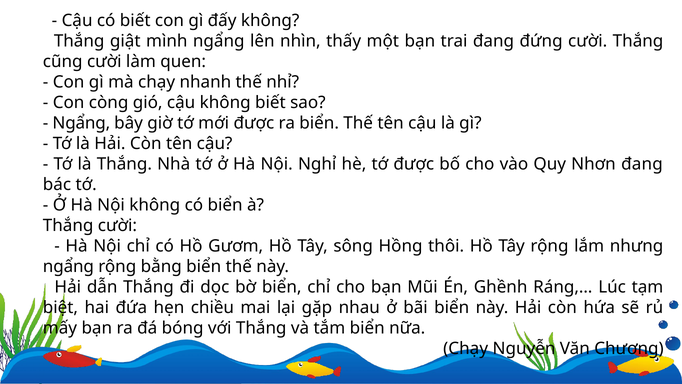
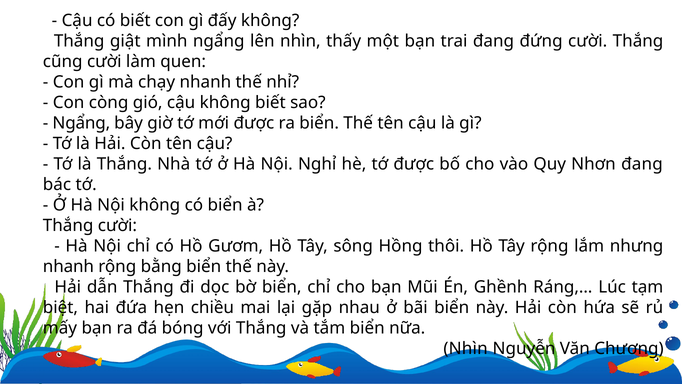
ngẩng: ngẩng -> nhanh (68, 266)
Chạy: Chạy -> Nhìn (466, 348)
